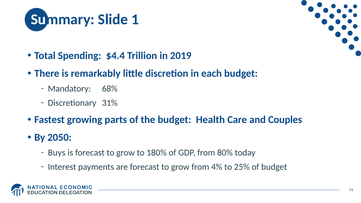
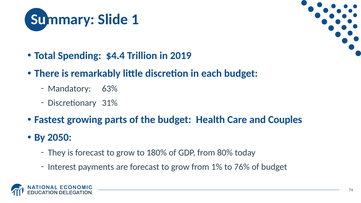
68%: 68% -> 63% (110, 89)
Buys: Buys -> They (57, 153)
4%: 4% -> 1% (217, 167)
25%: 25% -> 76% (242, 167)
